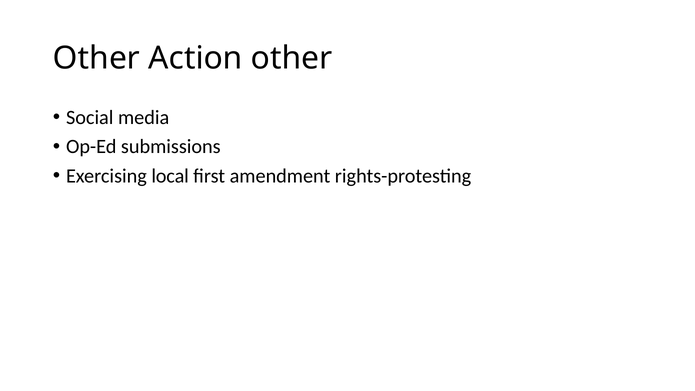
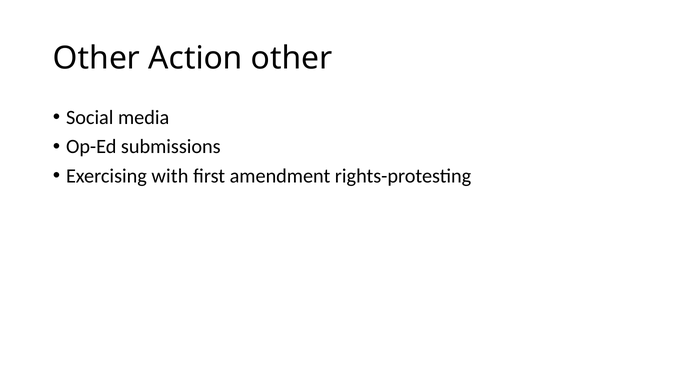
local: local -> with (170, 176)
